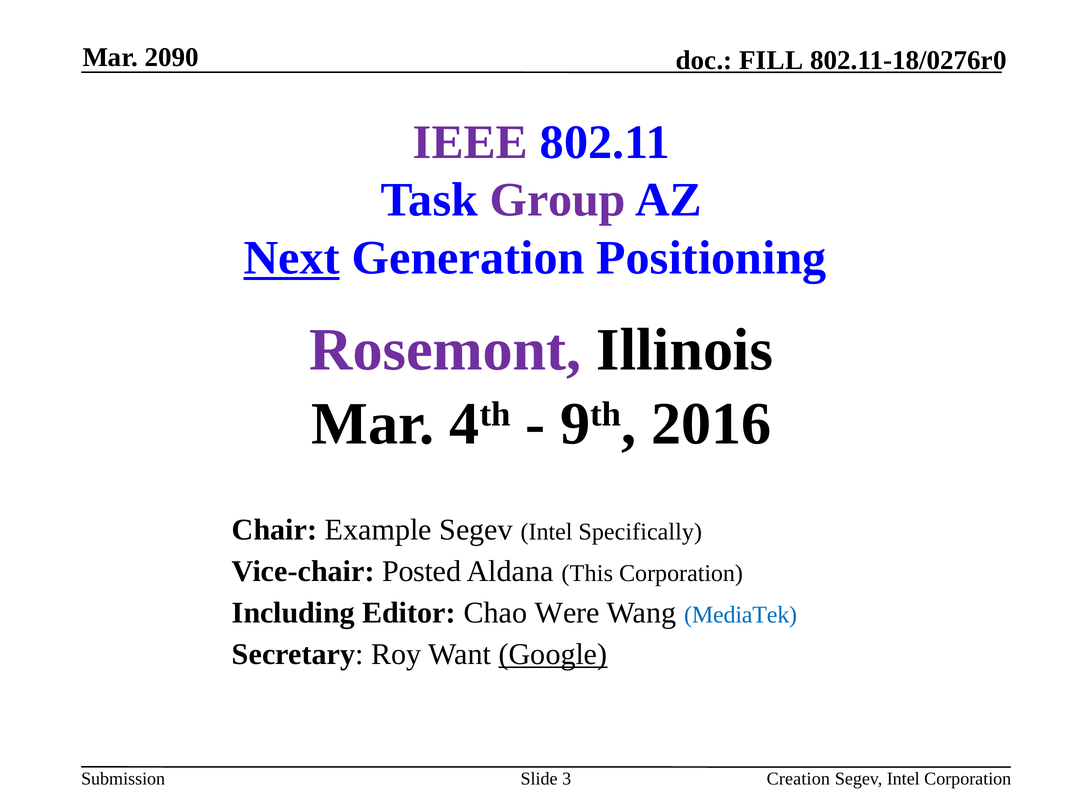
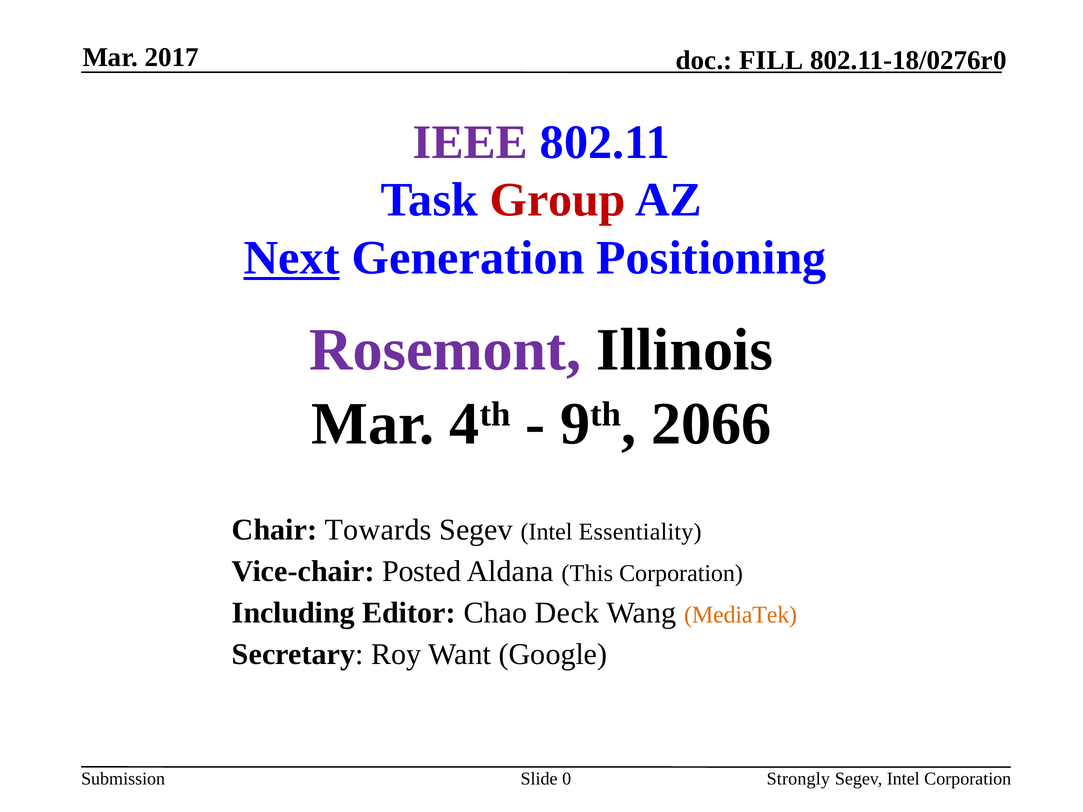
2090: 2090 -> 2017 (172, 57)
Group colour: purple -> red (558, 200)
2016: 2016 -> 2066 (711, 424)
Example: Example -> Towards (378, 530)
Specifically: Specifically -> Essentiality (640, 532)
Were: Were -> Deck (567, 613)
MediaTek colour: blue -> orange (741, 615)
Google underline: present -> none (553, 654)
3: 3 -> 0 (567, 779)
Creation: Creation -> Strongly (798, 779)
